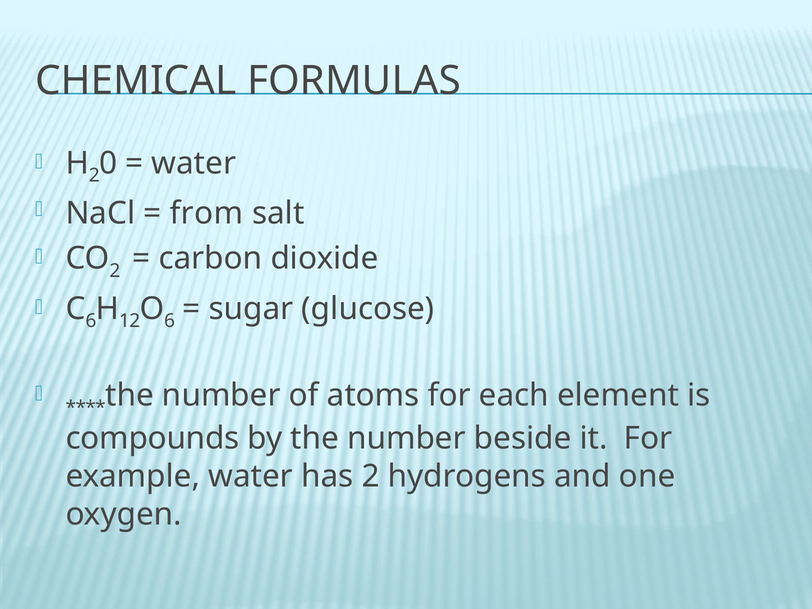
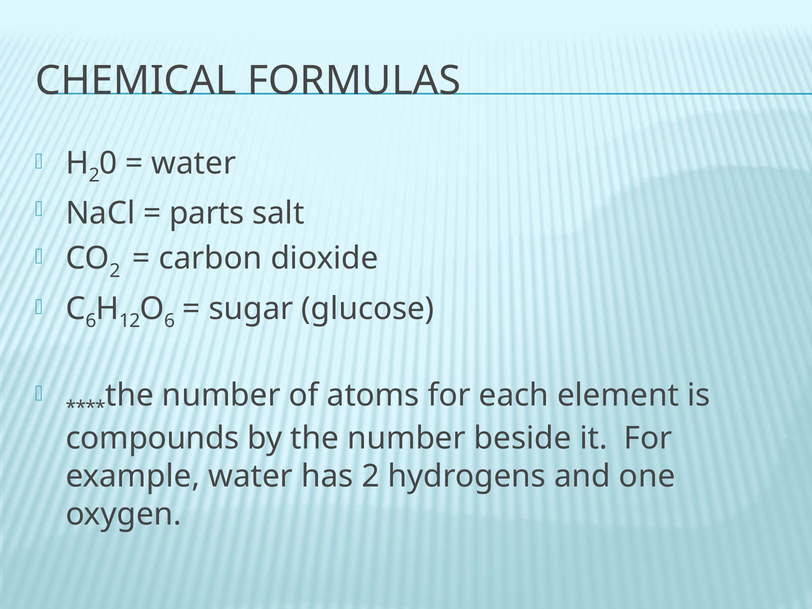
from: from -> parts (207, 213)
